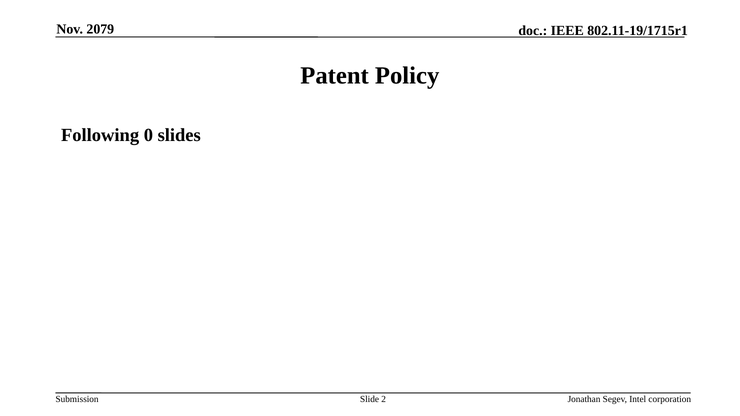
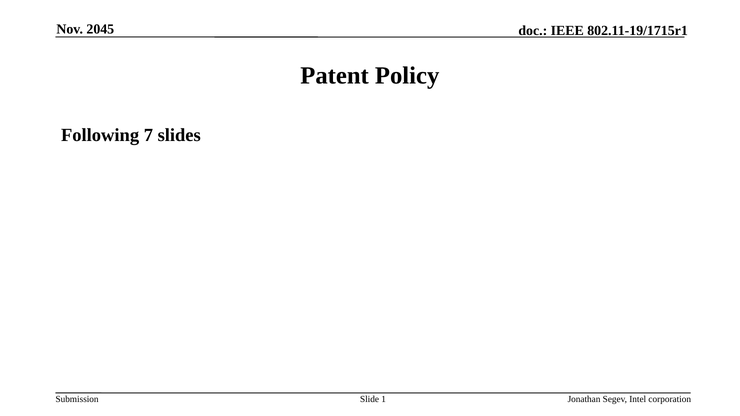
2079: 2079 -> 2045 (100, 29)
0: 0 -> 7 (148, 135)
2: 2 -> 1 (384, 399)
